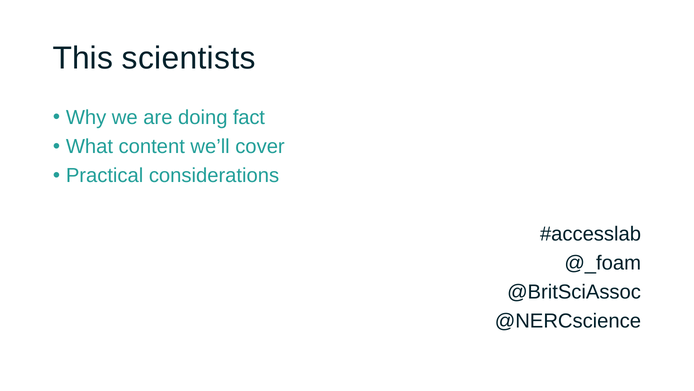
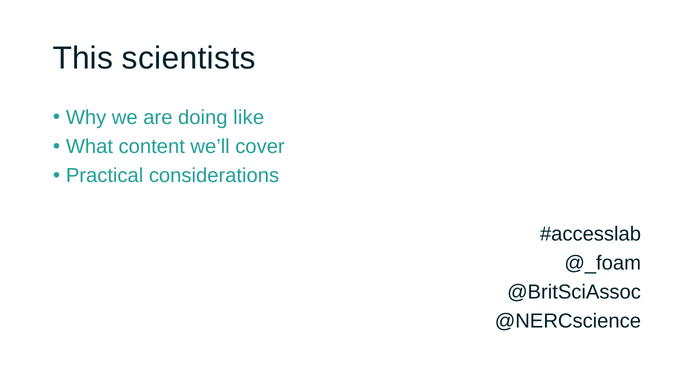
fact: fact -> like (249, 117)
